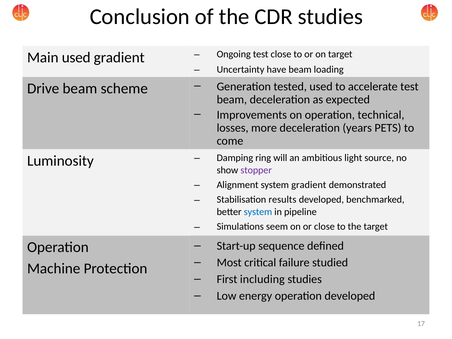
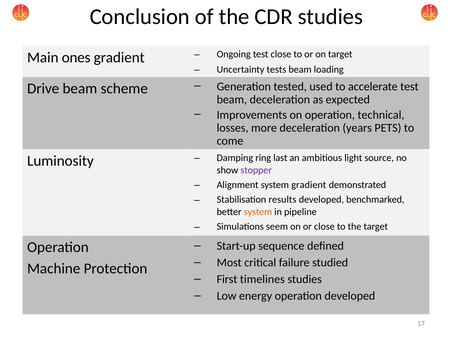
Main used: used -> ones (76, 57)
have: have -> tests (276, 69)
will: will -> last (280, 158)
system colour: blue -> orange (258, 212)
including: including -> timelines (262, 279)
